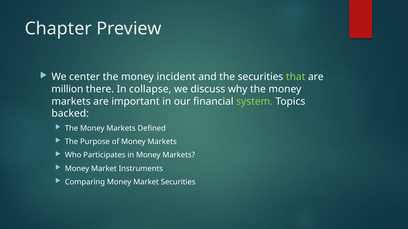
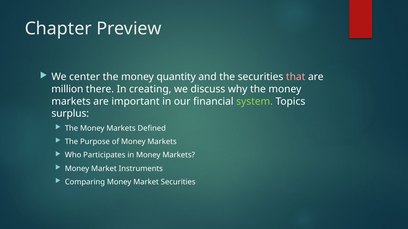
incident: incident -> quantity (176, 77)
that colour: light green -> pink (296, 77)
collapse: collapse -> creating (150, 89)
backed: backed -> surplus (70, 114)
